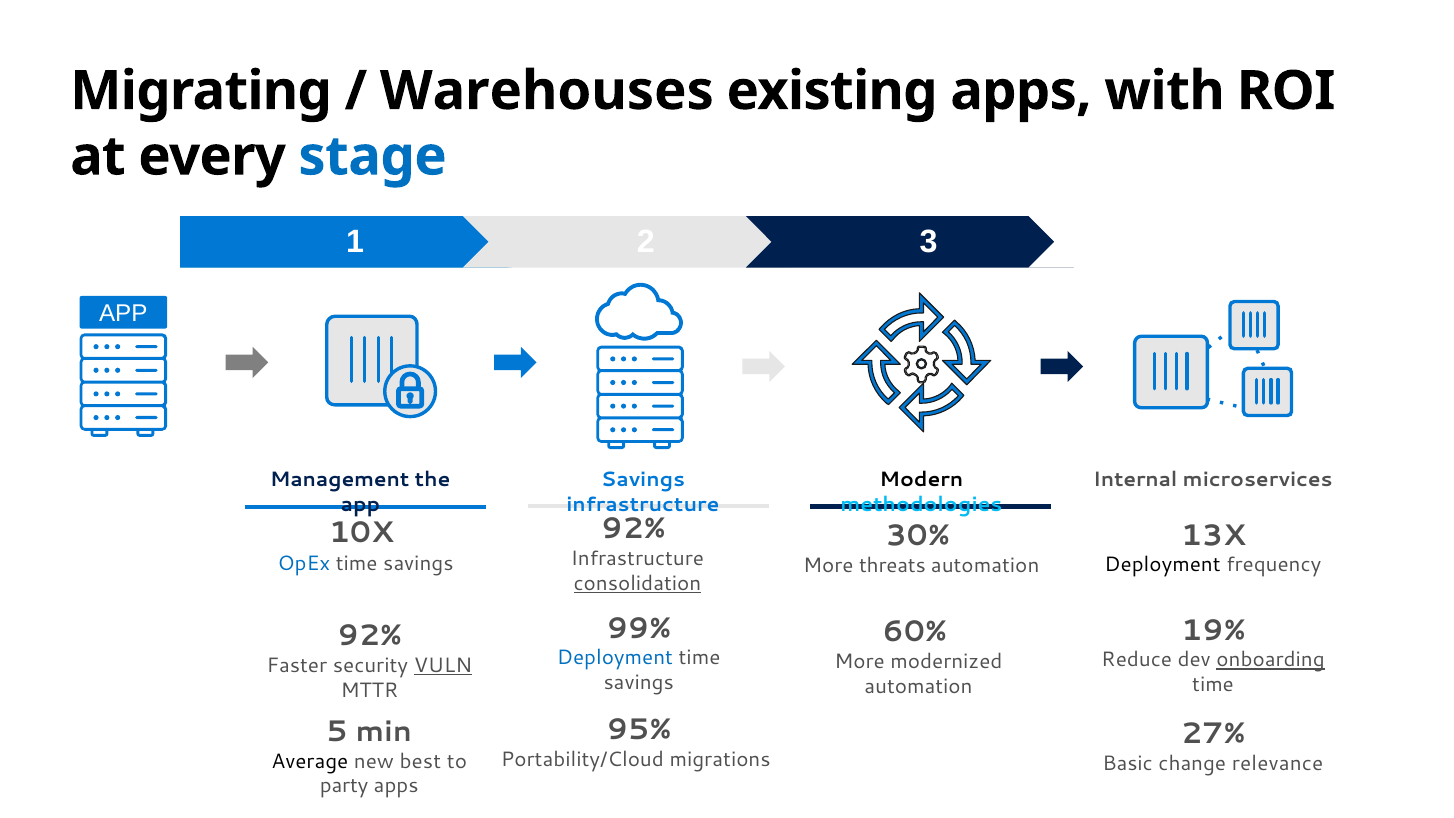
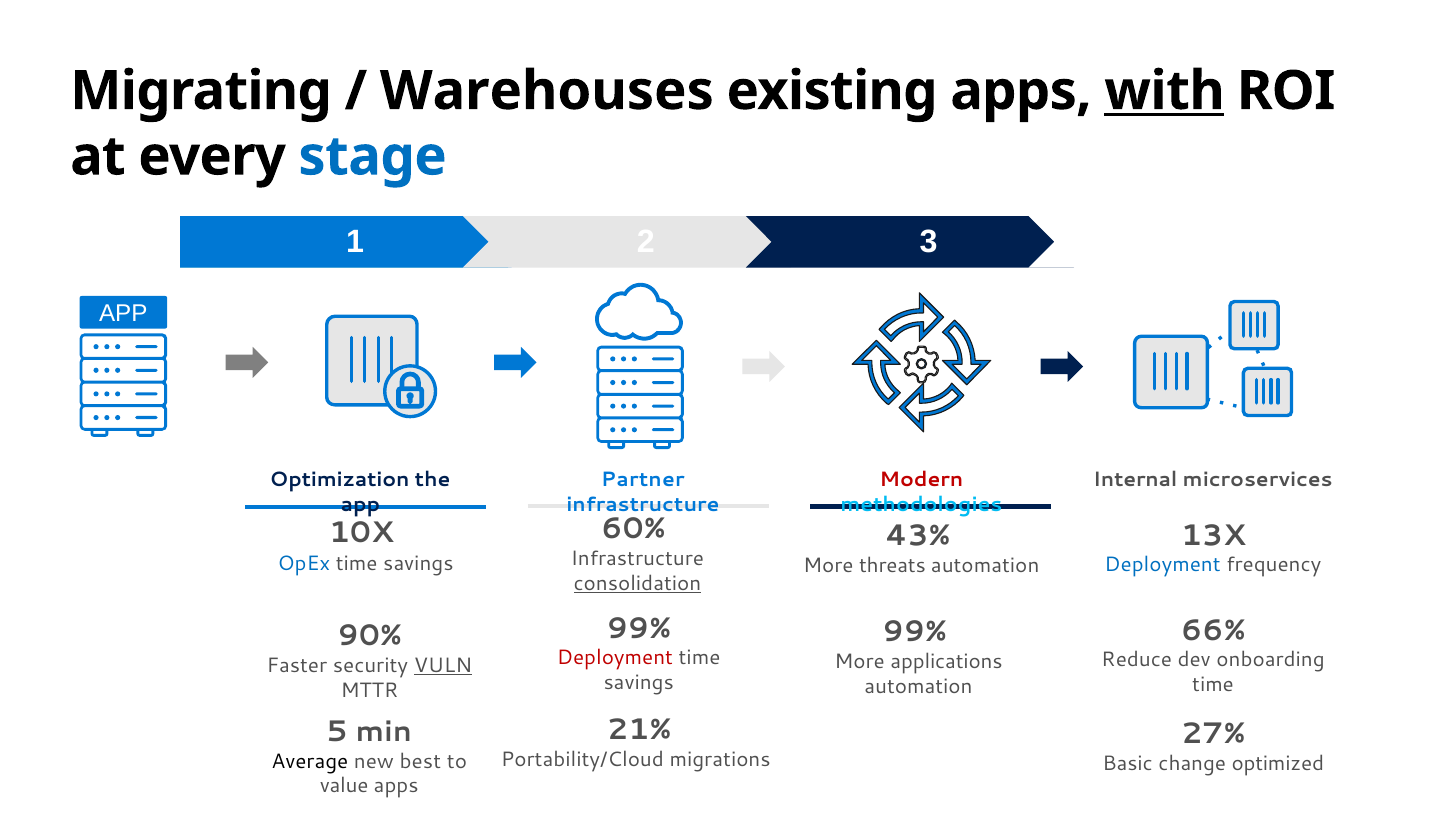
with underline: none -> present (1165, 91)
Management: Management -> Optimization (340, 479)
Savings: Savings -> Partner (643, 479)
Modern colour: black -> red (921, 479)
92%: 92% -> 60% (633, 529)
30%: 30% -> 43% (918, 536)
Deployment colour: black -> blue (1163, 565)
19%: 19% -> 66% (1213, 630)
60%: 60% -> 99% (915, 632)
92%: 92% -> 90% (370, 636)
Deployment colour: blue -> red (615, 658)
onboarding underline: present -> none (1271, 660)
modernized: modernized -> applications (947, 661)
95%: 95% -> 21% (639, 730)
relevance: relevance -> optimized (1278, 764)
party: party -> value (344, 786)
